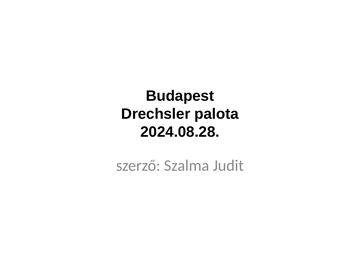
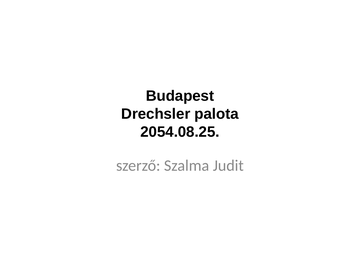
2024.08.28: 2024.08.28 -> 2054.08.25 (180, 132)
